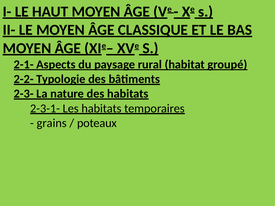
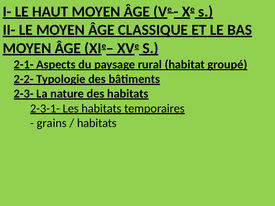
poteaux: poteaux -> habitats (97, 123)
